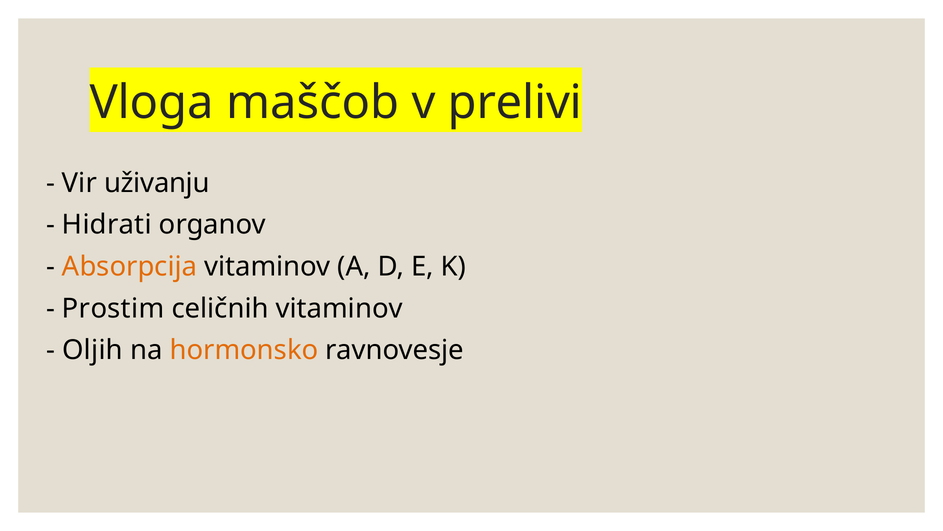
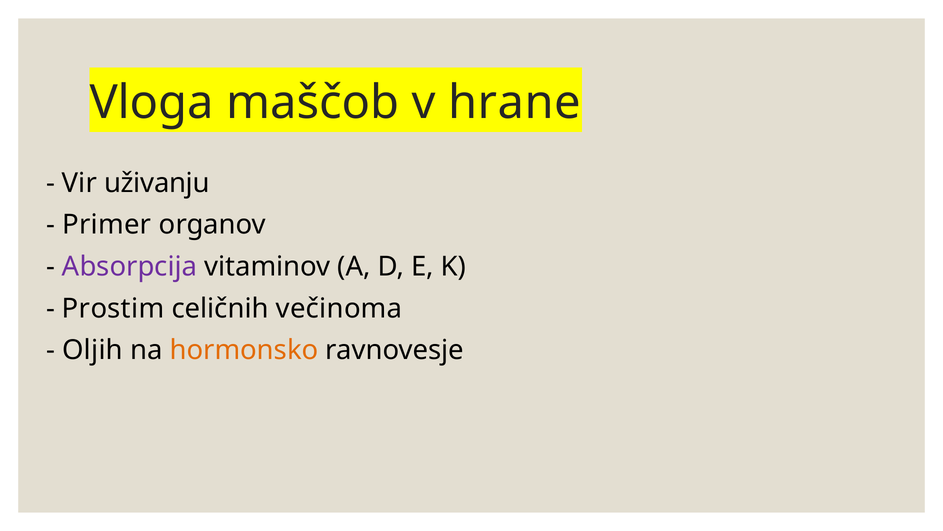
prelivi: prelivi -> hrane (515, 102)
Hidrati: Hidrati -> Primer (107, 225)
Absorpcija colour: orange -> purple (130, 266)
celičnih vitaminov: vitaminov -> večinoma (339, 308)
